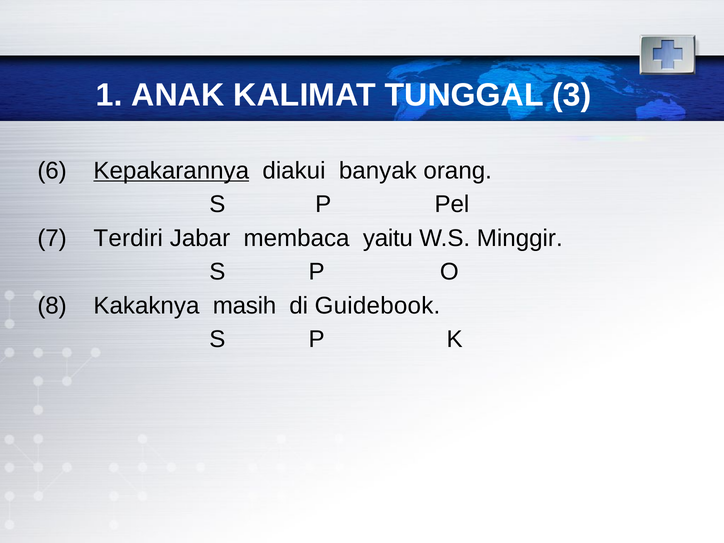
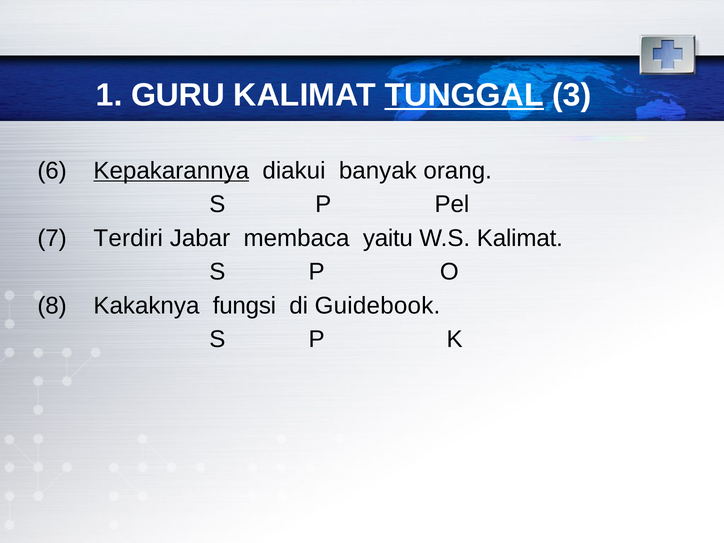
ANAK: ANAK -> GURU (178, 95)
TUNGGAL underline: none -> present (464, 95)
W.S Minggir: Minggir -> Kalimat (520, 238)
masih: masih -> fungsi (244, 306)
